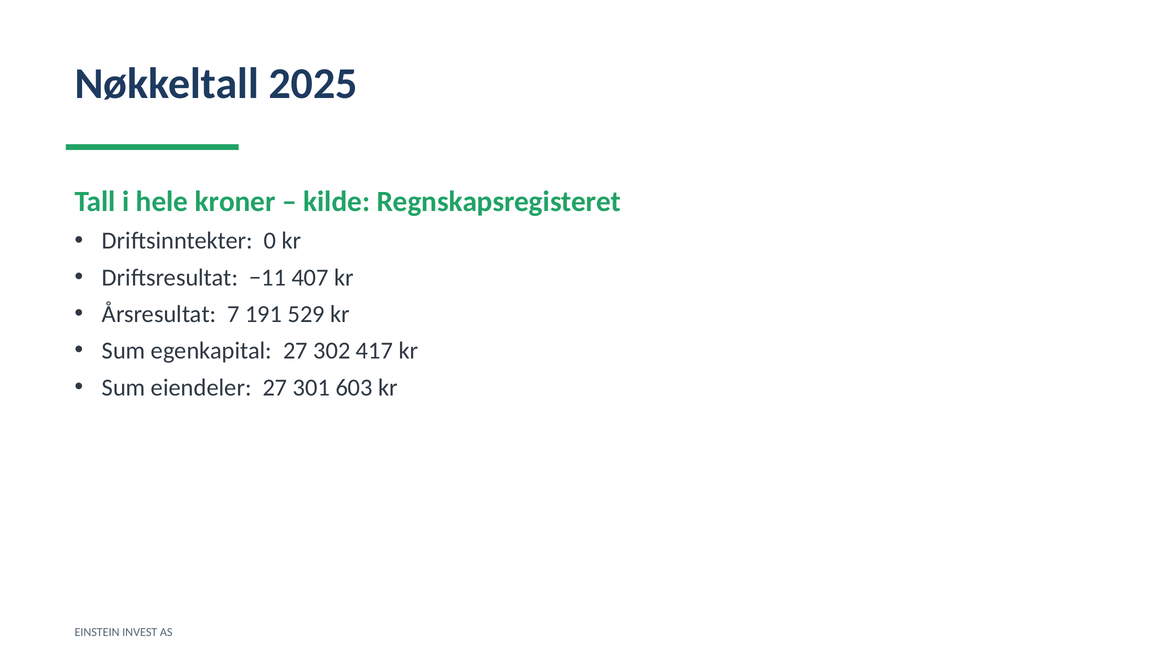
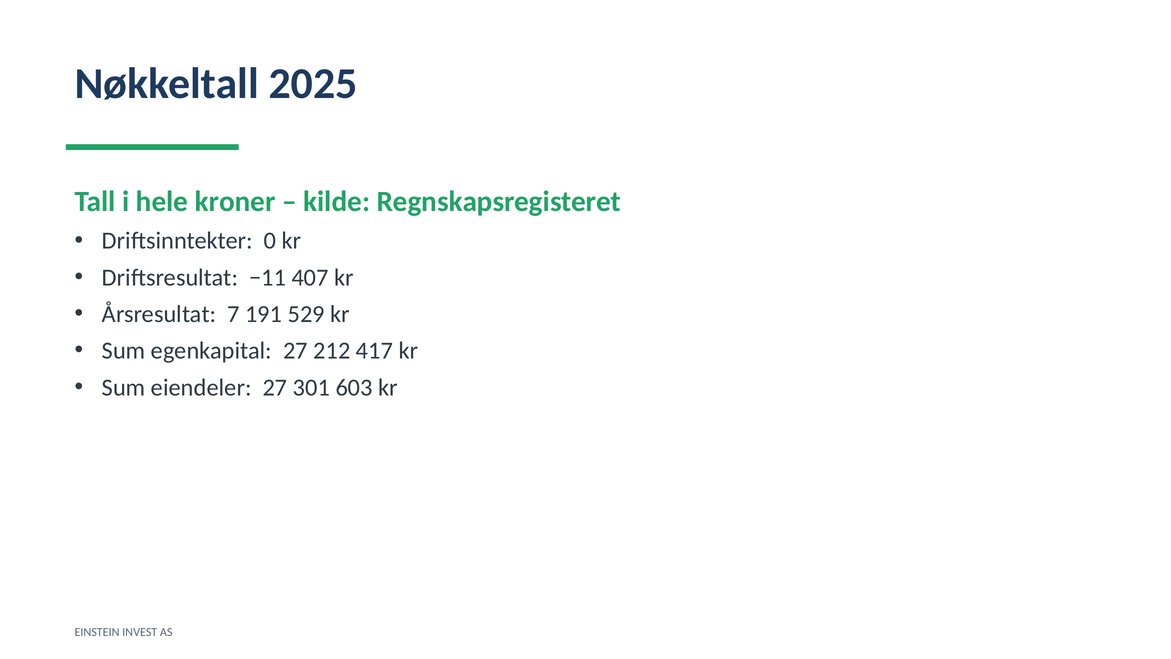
302: 302 -> 212 (332, 351)
